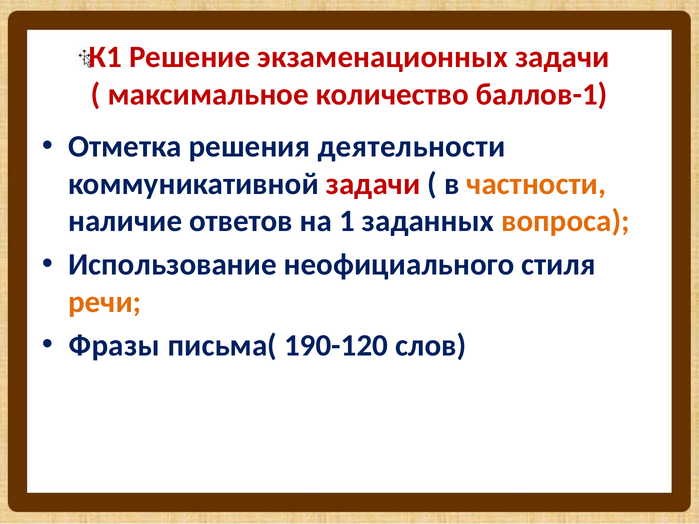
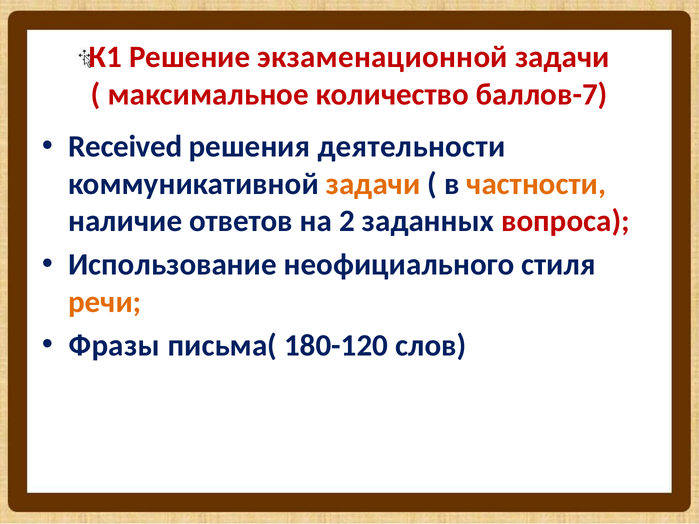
экзаменационных: экзаменационных -> экзаменационной (383, 57)
баллов-1: баллов-1 -> баллов-7 (542, 95)
Отметка: Отметка -> Received (125, 147)
задачи colour: red -> orange (373, 184)
1: 1 -> 2 (347, 221)
вопроса colour: orange -> red (566, 221)
190-120: 190-120 -> 180-120 (336, 346)
